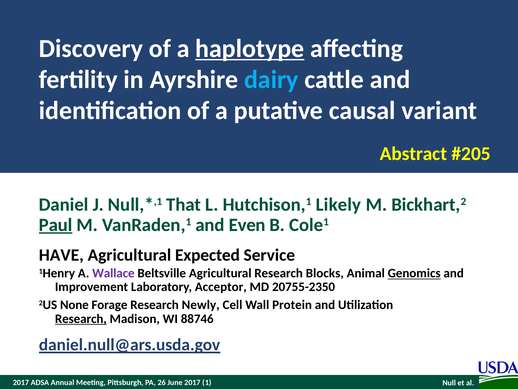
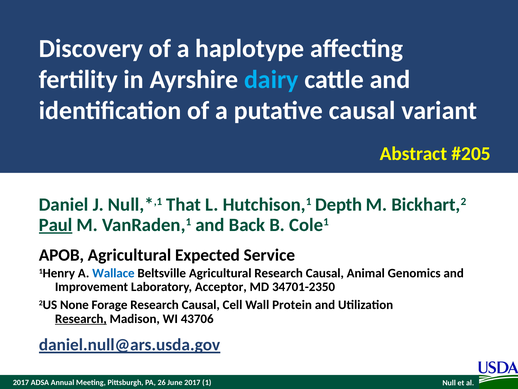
haplotype underline: present -> none (250, 48)
Likely: Likely -> Depth (339, 204)
Even: Even -> Back (247, 225)
HAVE: HAVE -> APOB (61, 255)
Wallace colour: purple -> blue (113, 273)
Agricultural Research Blocks: Blocks -> Causal (325, 273)
Genomics underline: present -> none (414, 273)
20755-2350: 20755-2350 -> 34701-2350 (304, 287)
Forage Research Newly: Newly -> Causal (201, 305)
88746: 88746 -> 43706 (197, 318)
